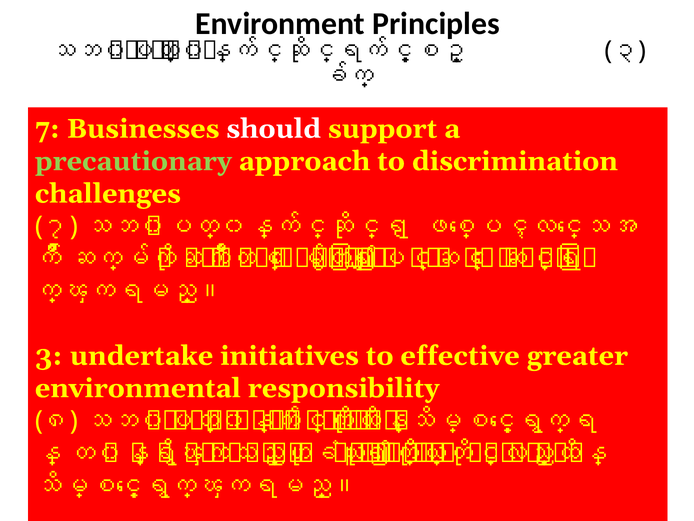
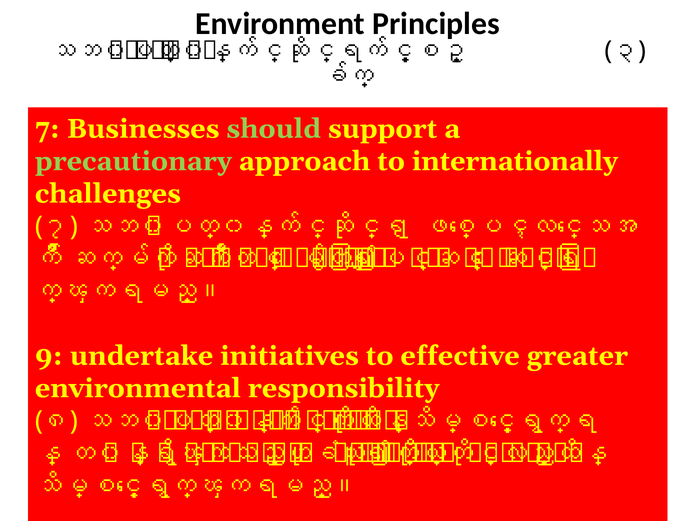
should colour: white -> light green (274, 129)
discrimination: discrimination -> internationally (515, 161)
3: 3 -> 9 (49, 356)
